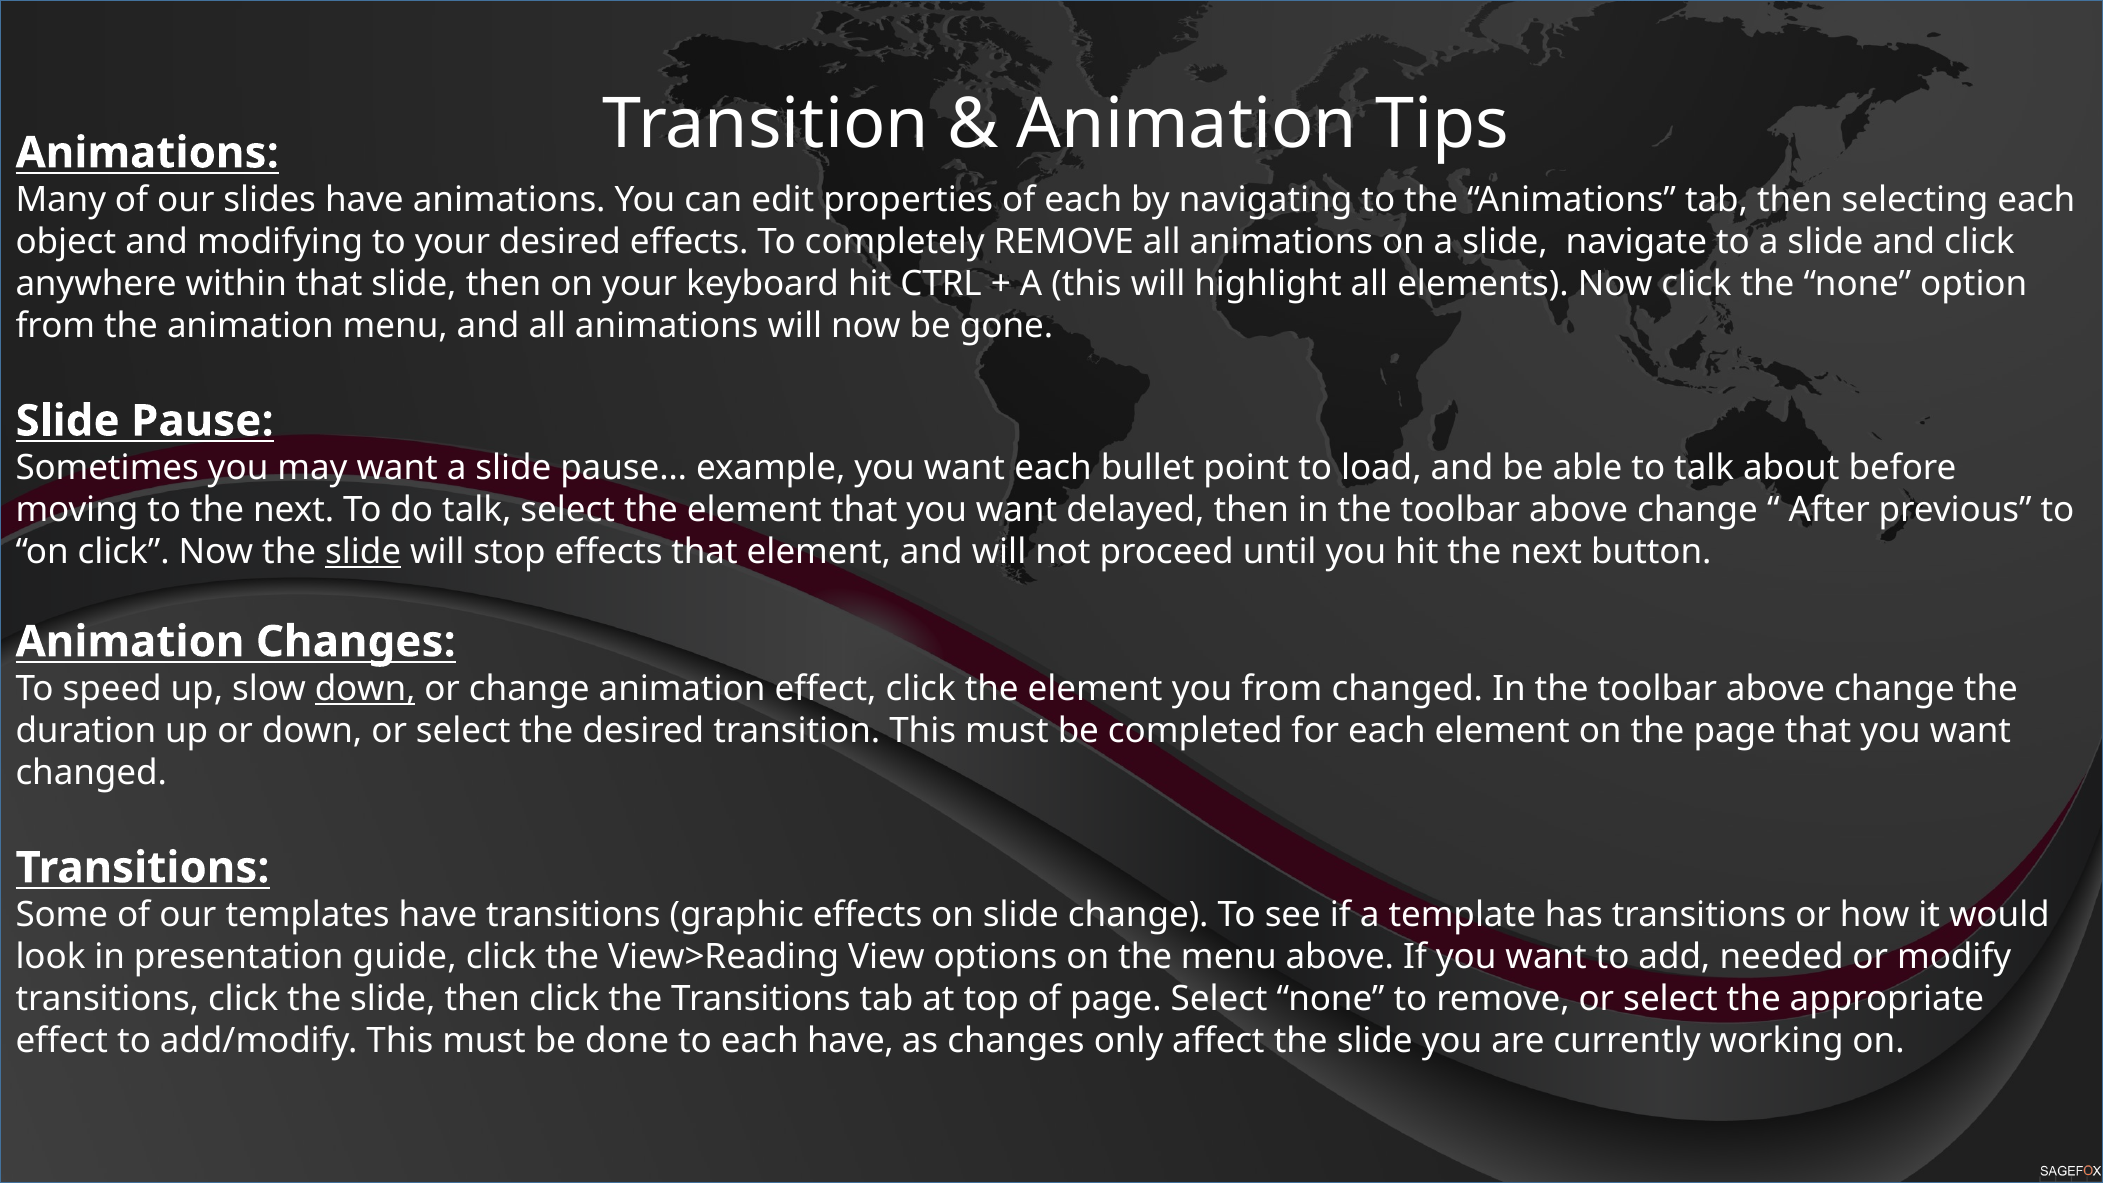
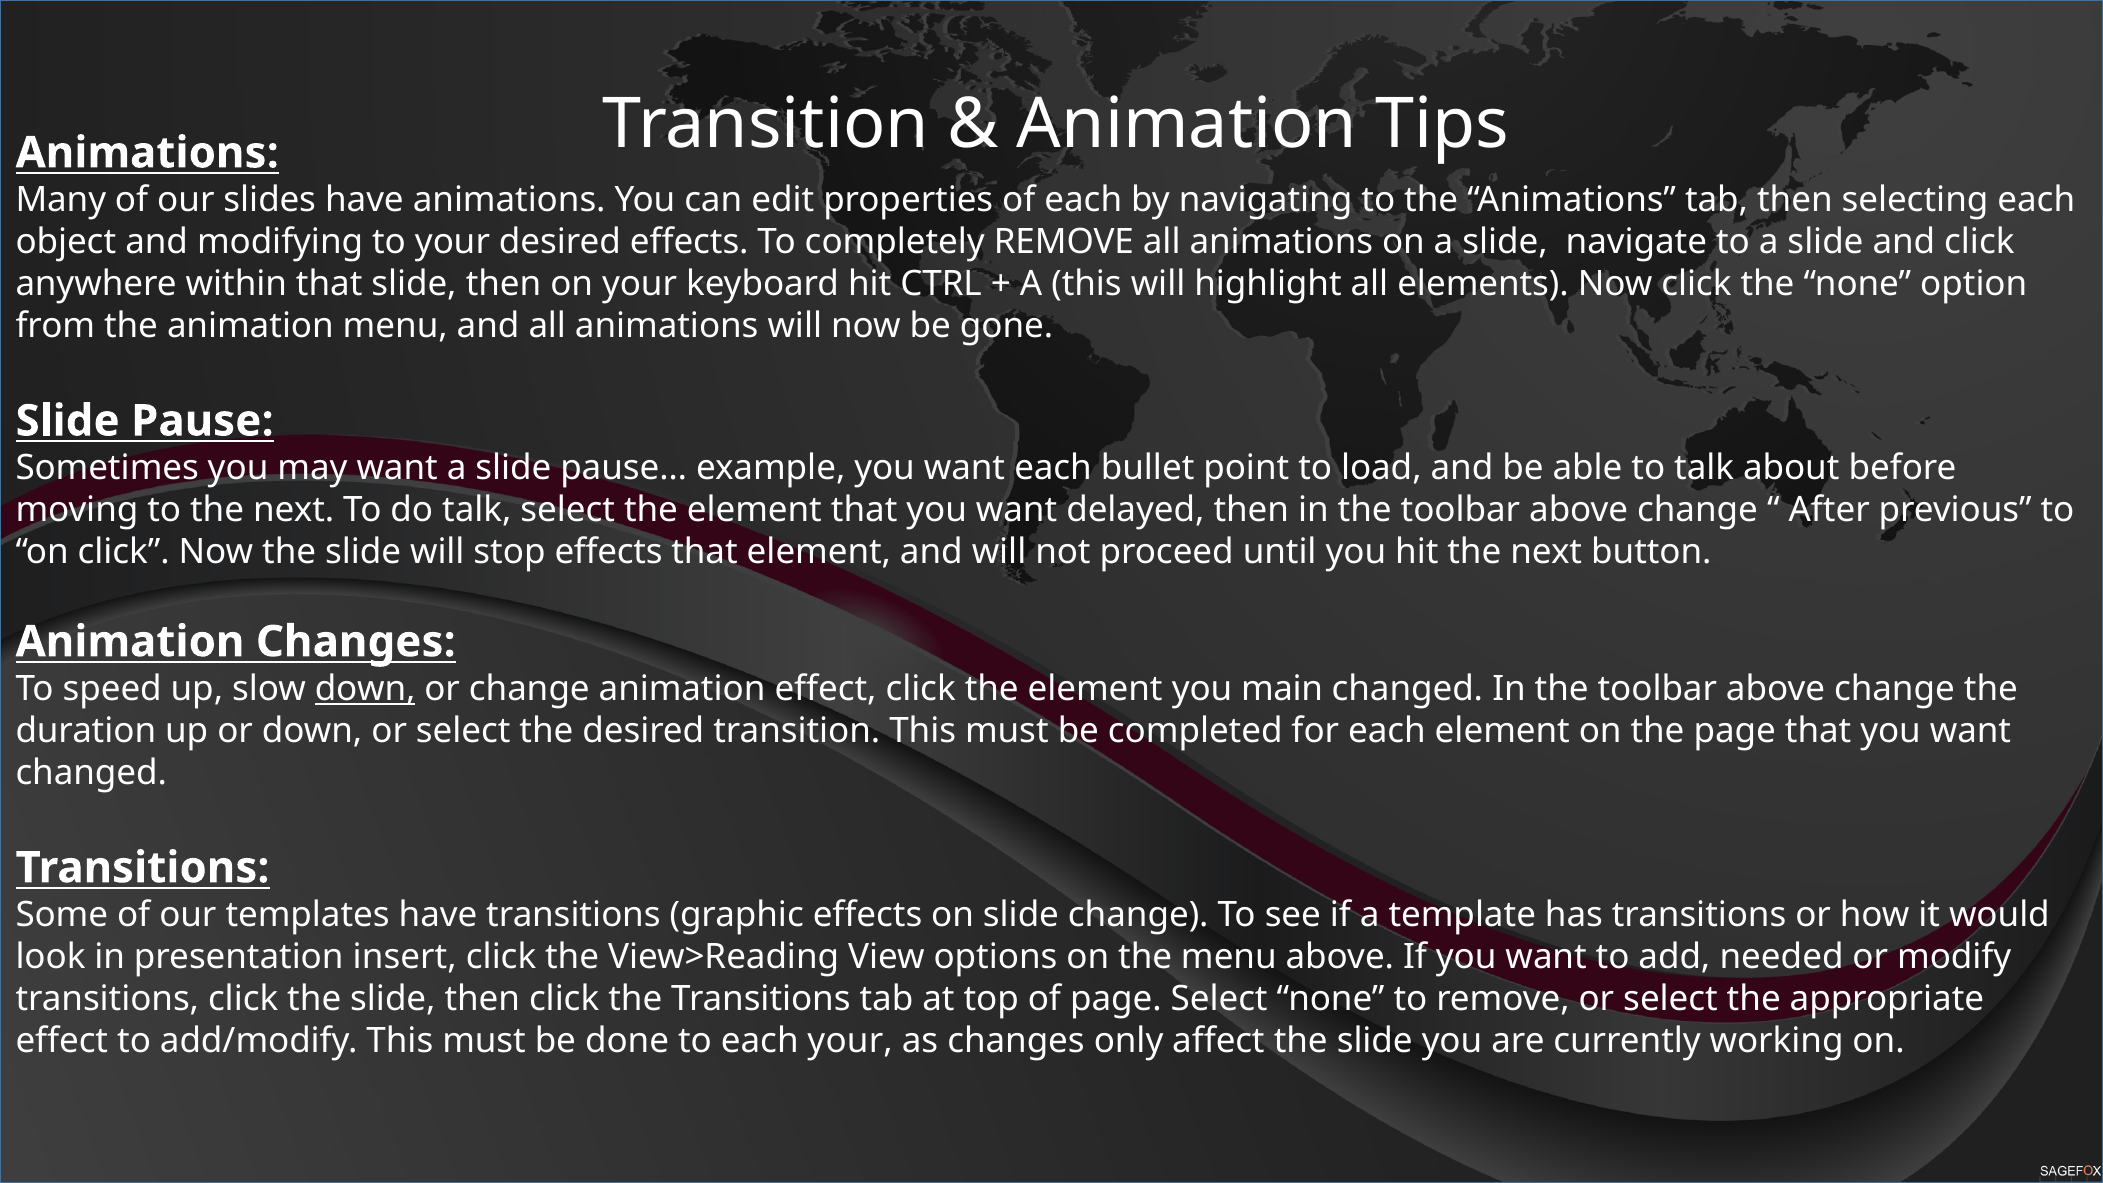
slide underline: present -> none (363, 552)
you from: from -> main (1282, 688)
guide: guide -> insert (405, 957)
each have: have -> your (850, 1041)
